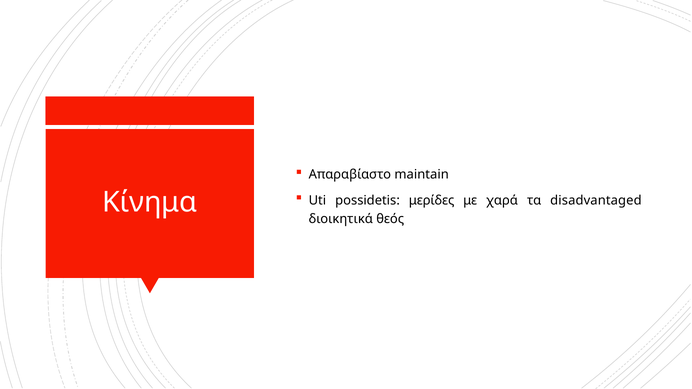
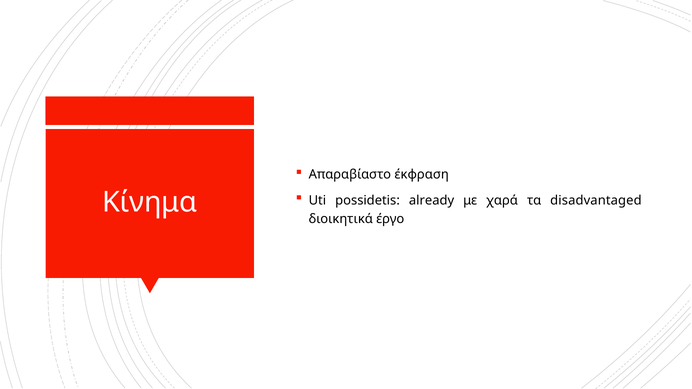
maintain: maintain -> έκφραση (422, 175)
μερίδες: μερίδες -> already (432, 201)
θεός: θεός -> έργο (390, 219)
